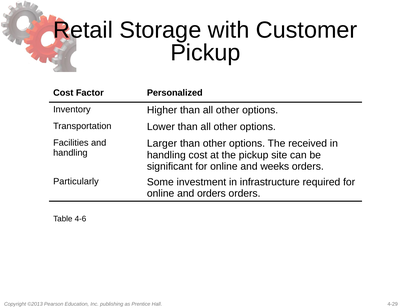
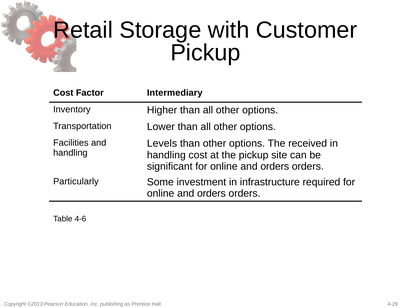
Personalized: Personalized -> Intermediary (175, 93)
Larger: Larger -> Levels (162, 144)
weeks: weeks -> orders (275, 167)
